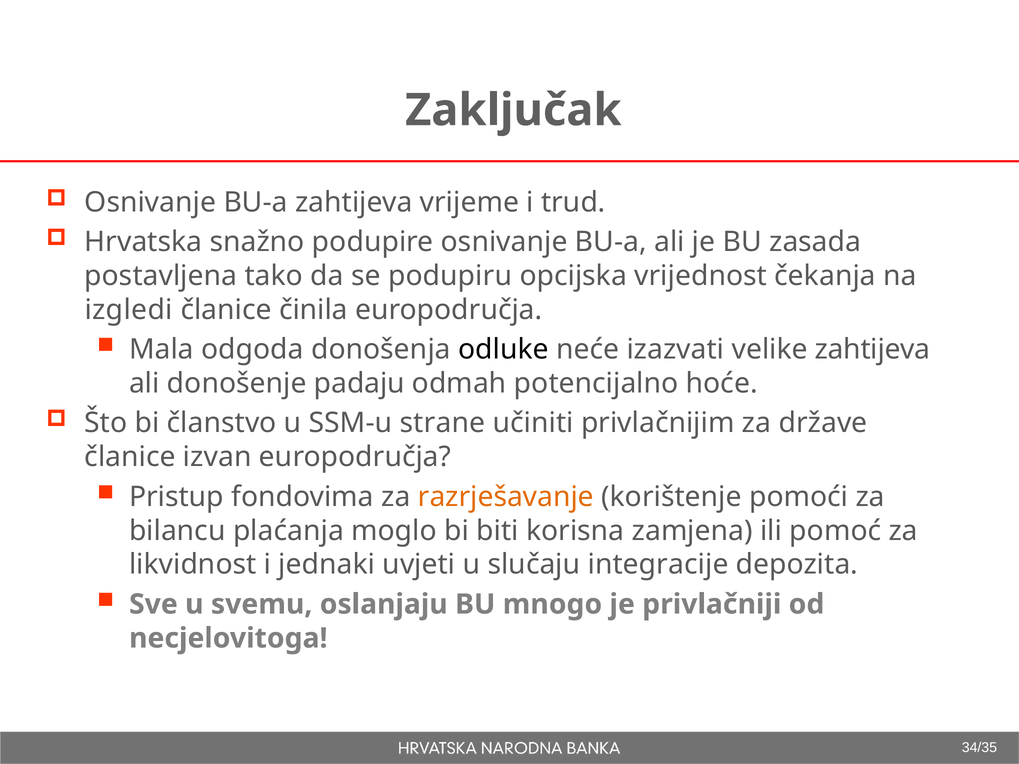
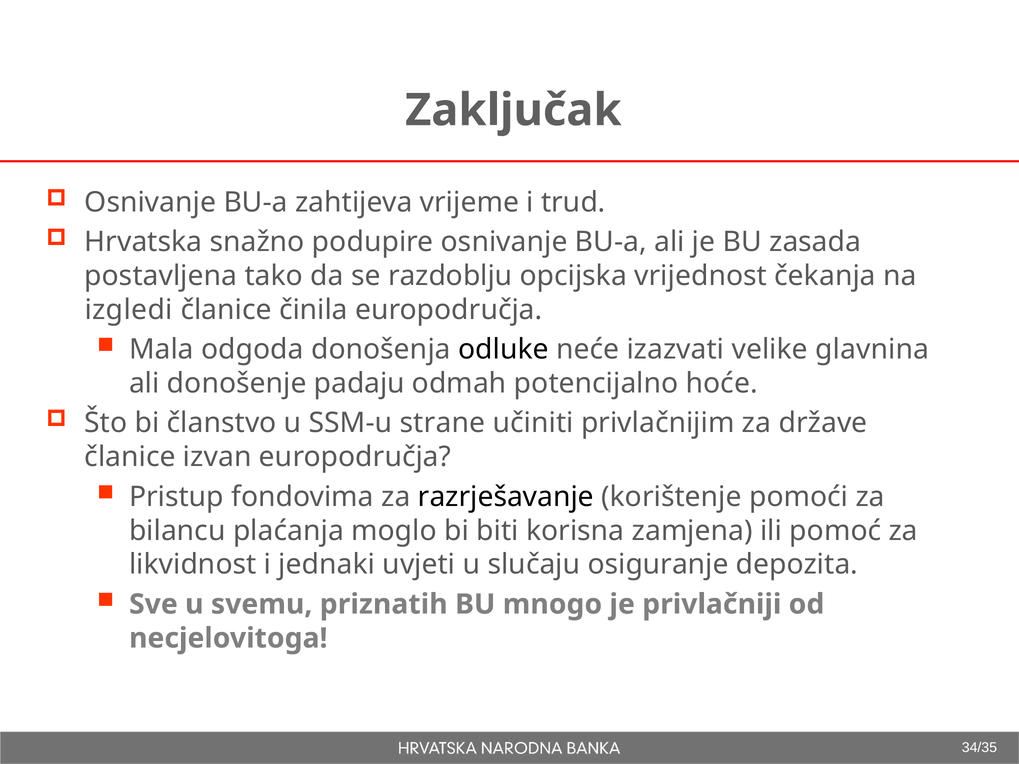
podupiru: podupiru -> razdoblju (450, 276)
velike zahtijeva: zahtijeva -> glavnina (872, 350)
razrješavanje colour: orange -> black (506, 497)
integracije: integracije -> osiguranje (658, 565)
oslanjaju: oslanjaju -> priznatih (384, 604)
